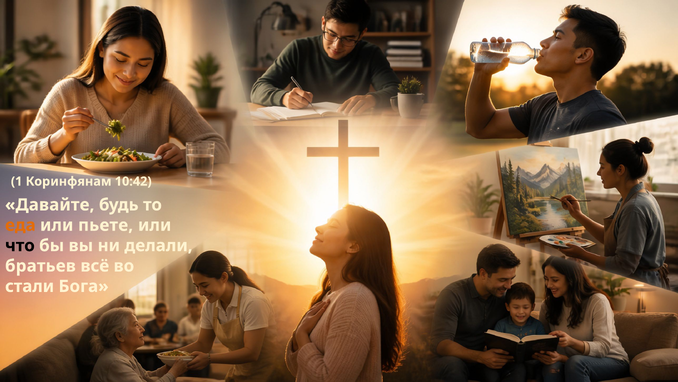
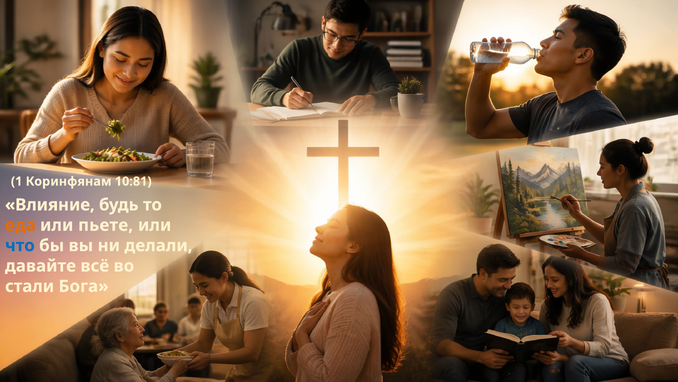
10:42: 10:42 -> 10:81 (133, 181)
Давайте: Давайте -> Влияние (50, 205)
что colour: black -> blue (20, 245)
братьев: братьев -> давайте (41, 266)
